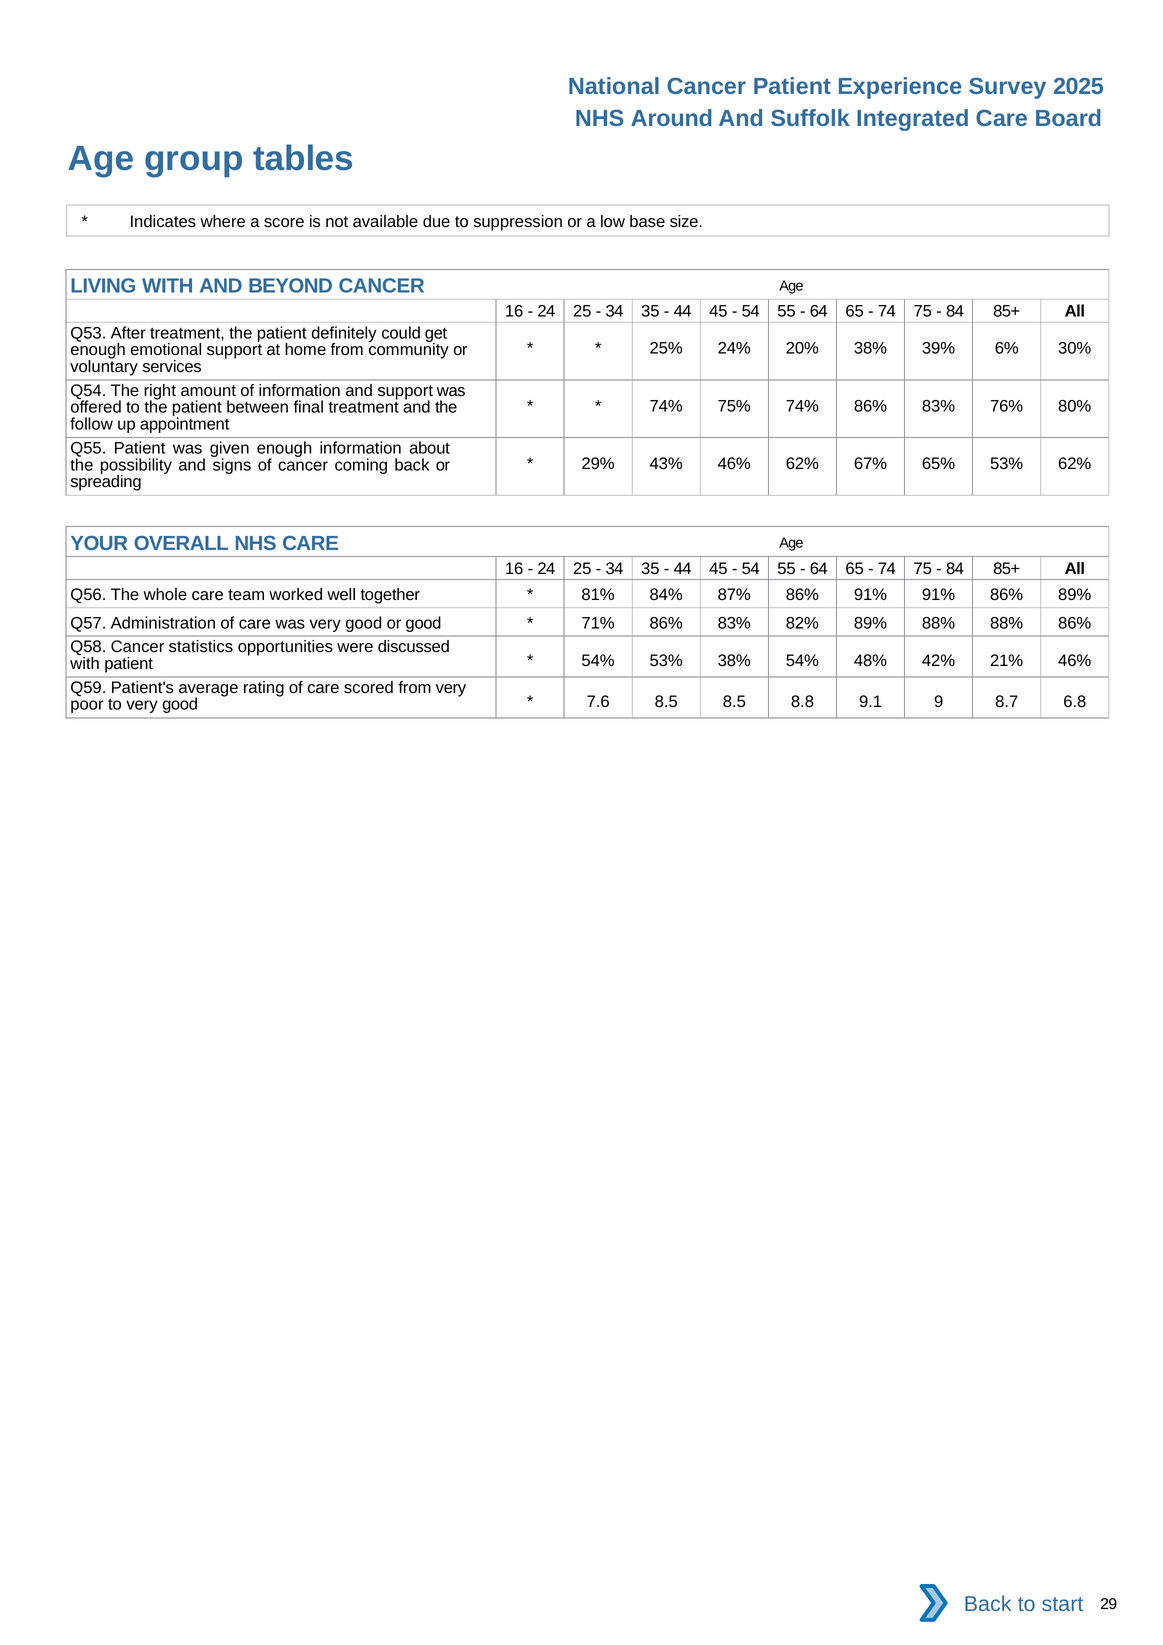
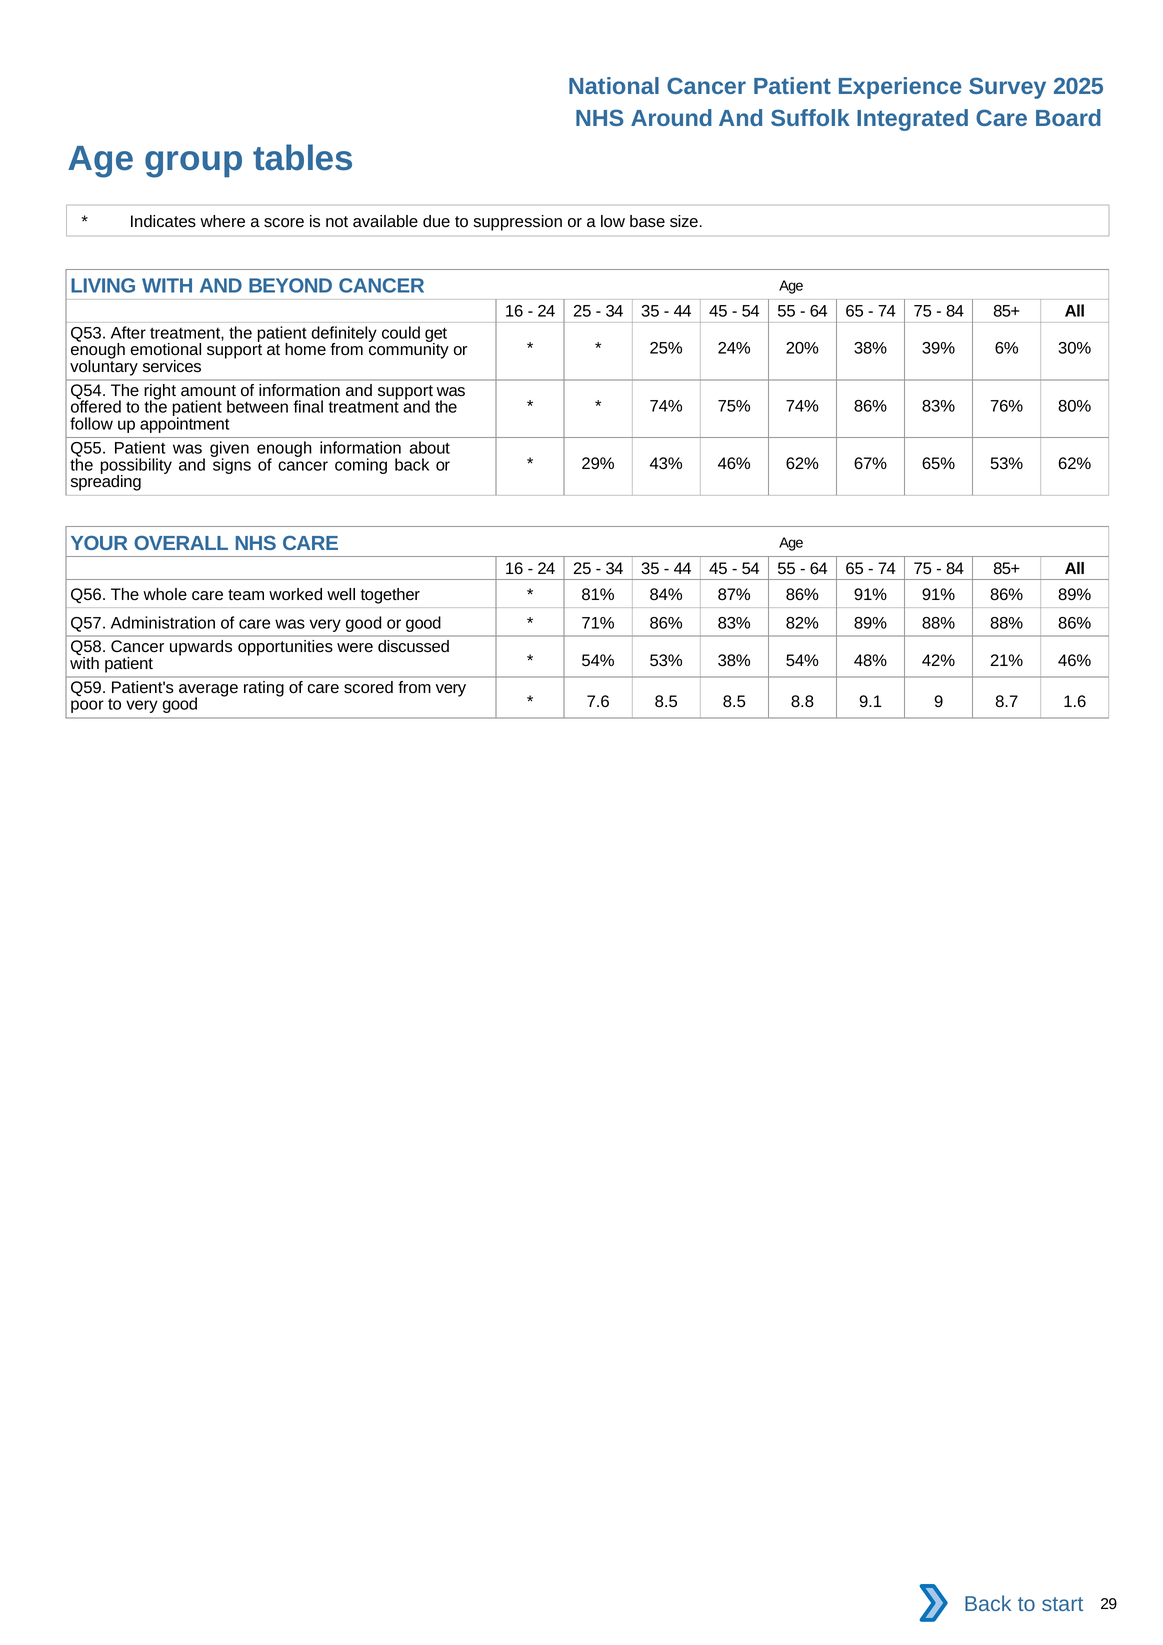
statistics: statistics -> upwards (201, 647)
6.8: 6.8 -> 1.6 (1075, 702)
